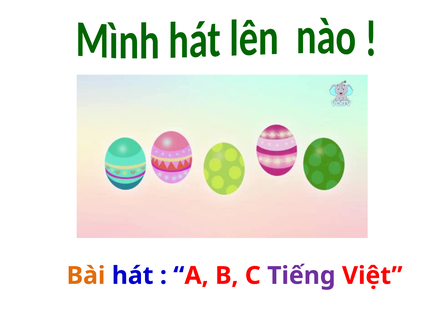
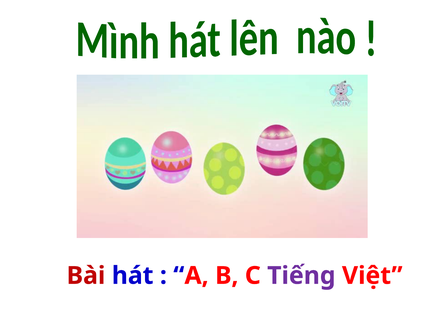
Bài colour: orange -> red (86, 276)
